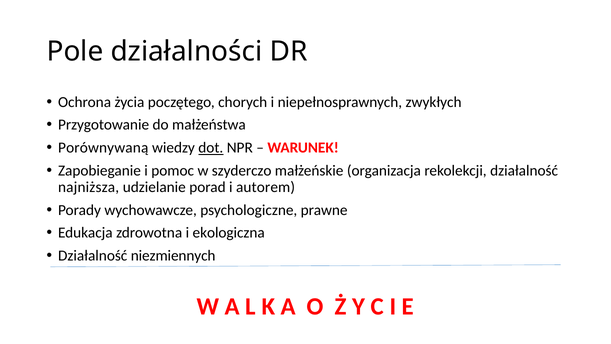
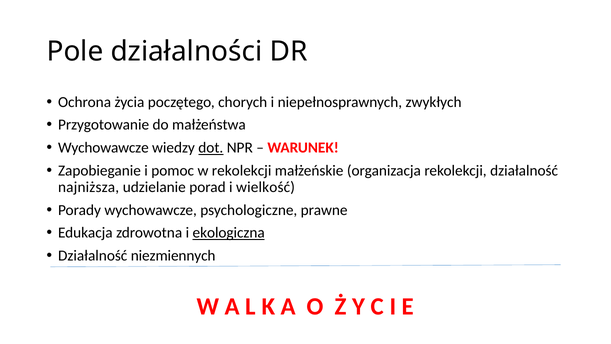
Porównywaną: Porównywaną -> Wychowawcze (103, 148)
w szyderczo: szyderczo -> rekolekcji (242, 171)
autorem: autorem -> wielkość (266, 187)
ekologiczna underline: none -> present (229, 233)
